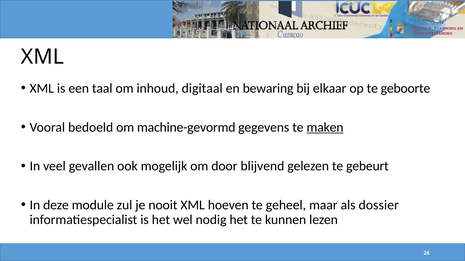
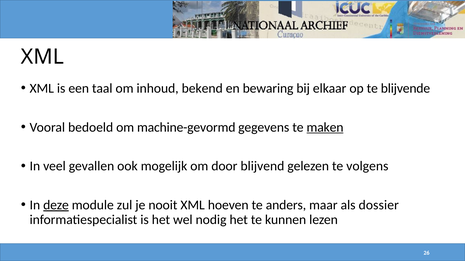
digitaal: digitaal -> bekend (202, 88)
geboorte: geboorte -> blijvende (405, 88)
gebeurt: gebeurt -> volgens (367, 166)
deze underline: none -> present (56, 205)
geheel: geheel -> anders (286, 205)
